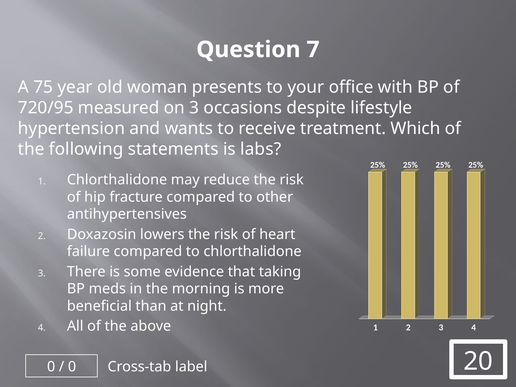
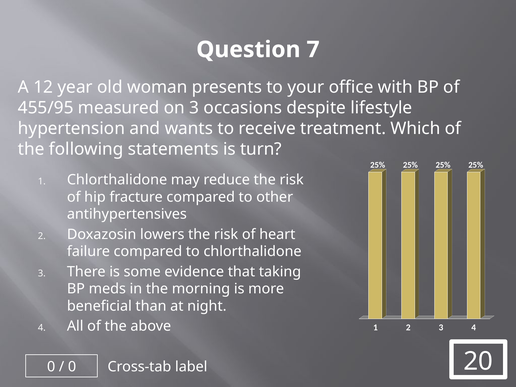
75: 75 -> 12 (43, 87)
720/95: 720/95 -> 455/95 (46, 108)
labs: labs -> turn (261, 149)
